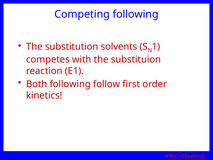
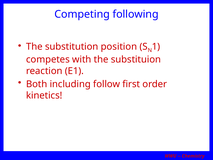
solvents: solvents -> position (119, 46)
Both following: following -> including (70, 84)
